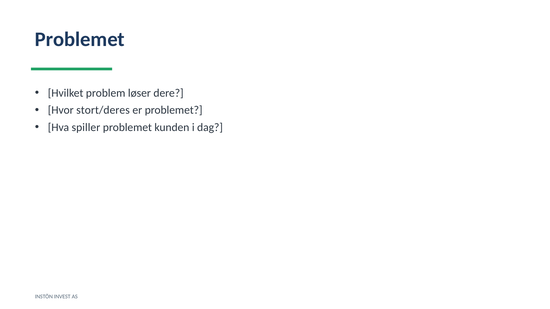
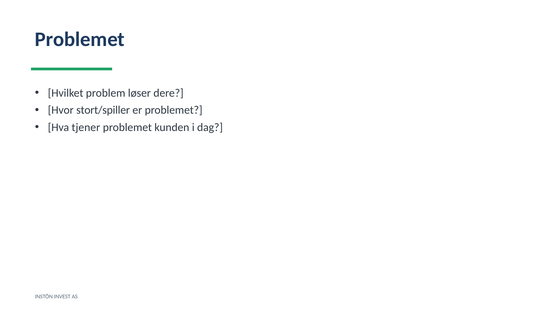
stort/deres: stort/deres -> stort/spiller (103, 110)
spiller: spiller -> tjener (86, 128)
